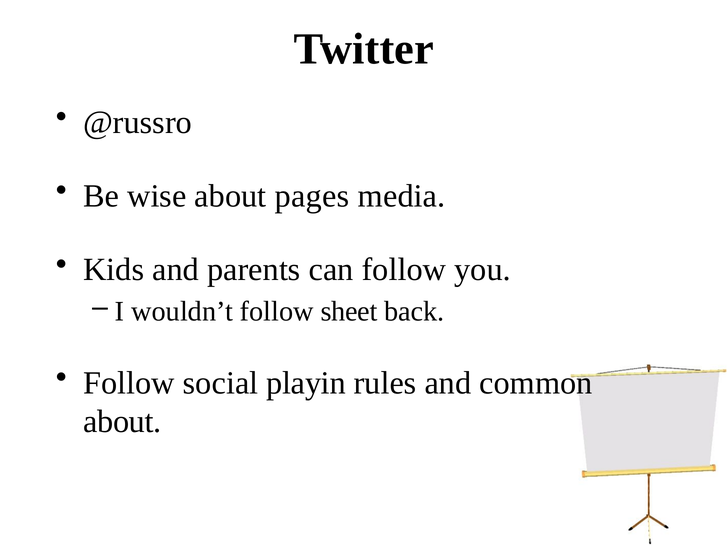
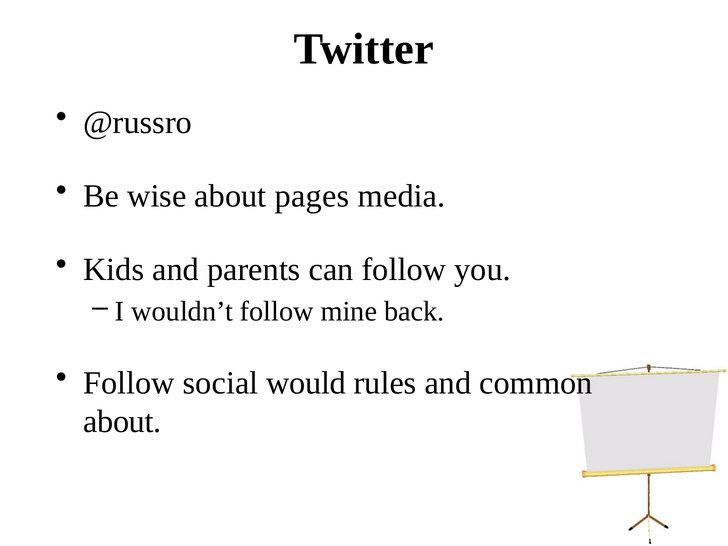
sheet: sheet -> mine (349, 311)
playin: playin -> would (306, 383)
